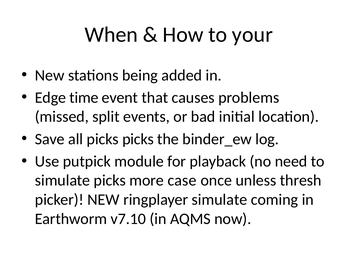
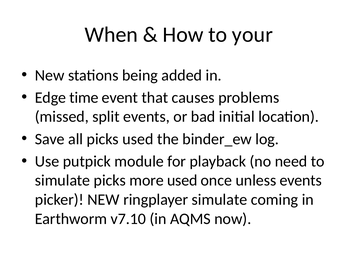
picks picks: picks -> used (138, 139)
more case: case -> used (182, 180)
unless thresh: thresh -> events (301, 180)
